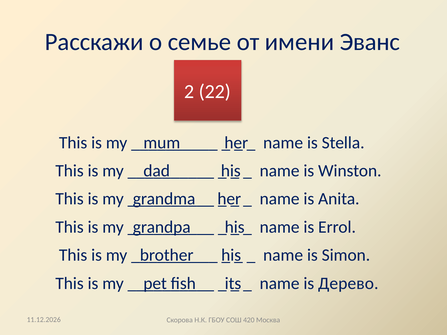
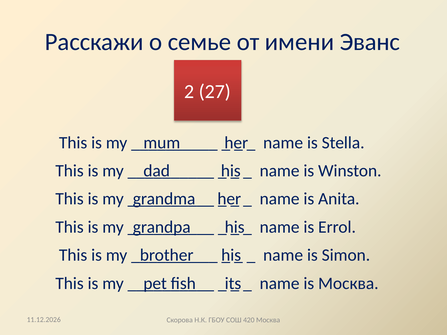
22: 22 -> 27 (215, 92)
is Дерево: Дерево -> Москва (348, 284)
